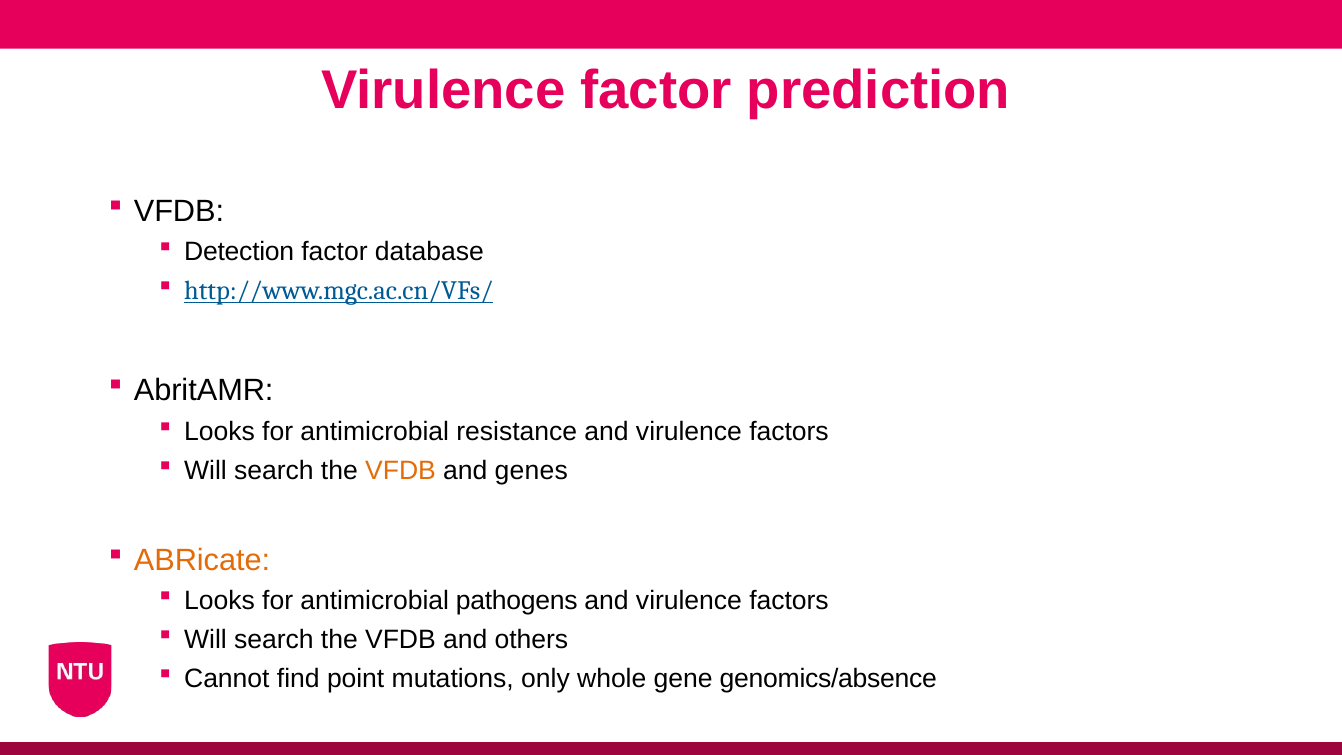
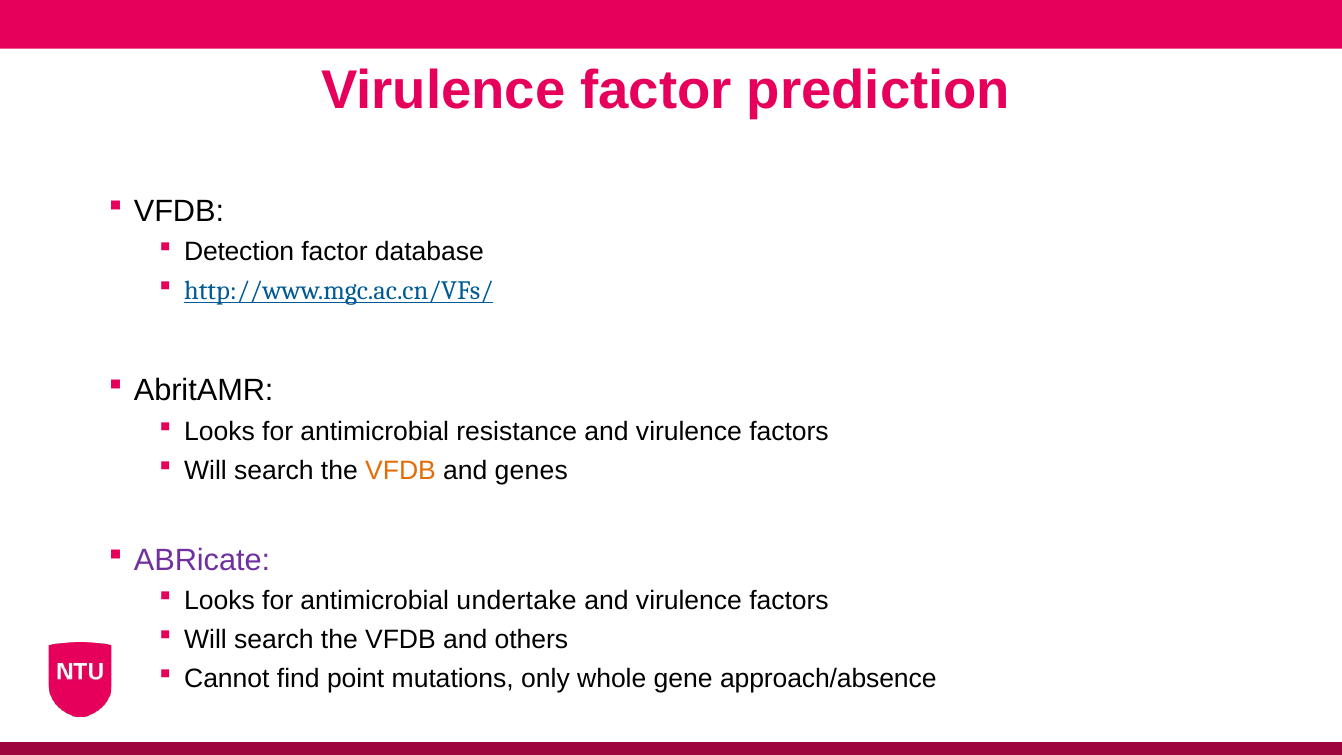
ABRicate colour: orange -> purple (202, 560)
pathogens: pathogens -> undertake (517, 601)
genomics/absence: genomics/absence -> approach/absence (828, 679)
